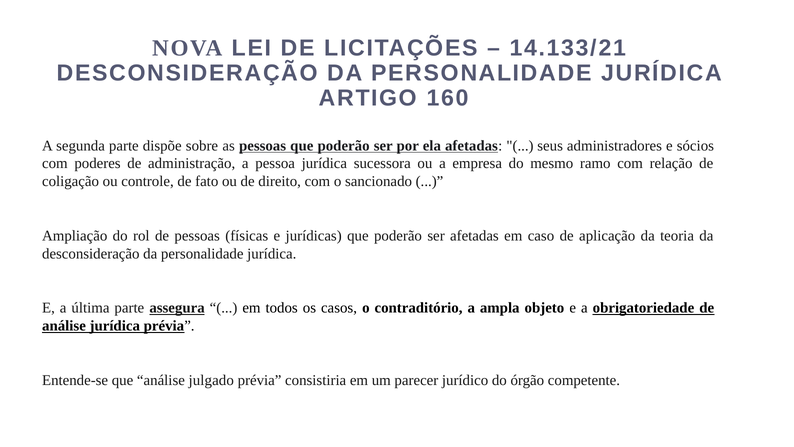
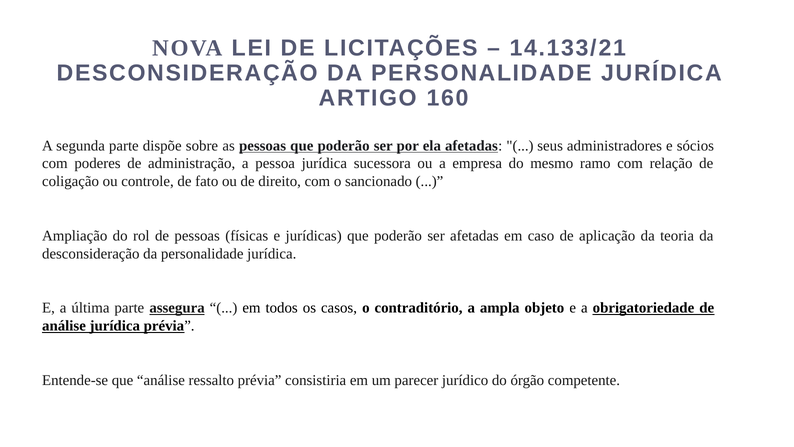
julgado: julgado -> ressalto (211, 380)
